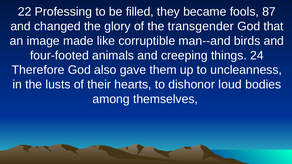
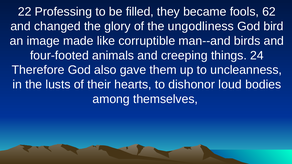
87: 87 -> 62 (269, 12)
transgender: transgender -> ungodliness (201, 26)
that: that -> bird (274, 26)
